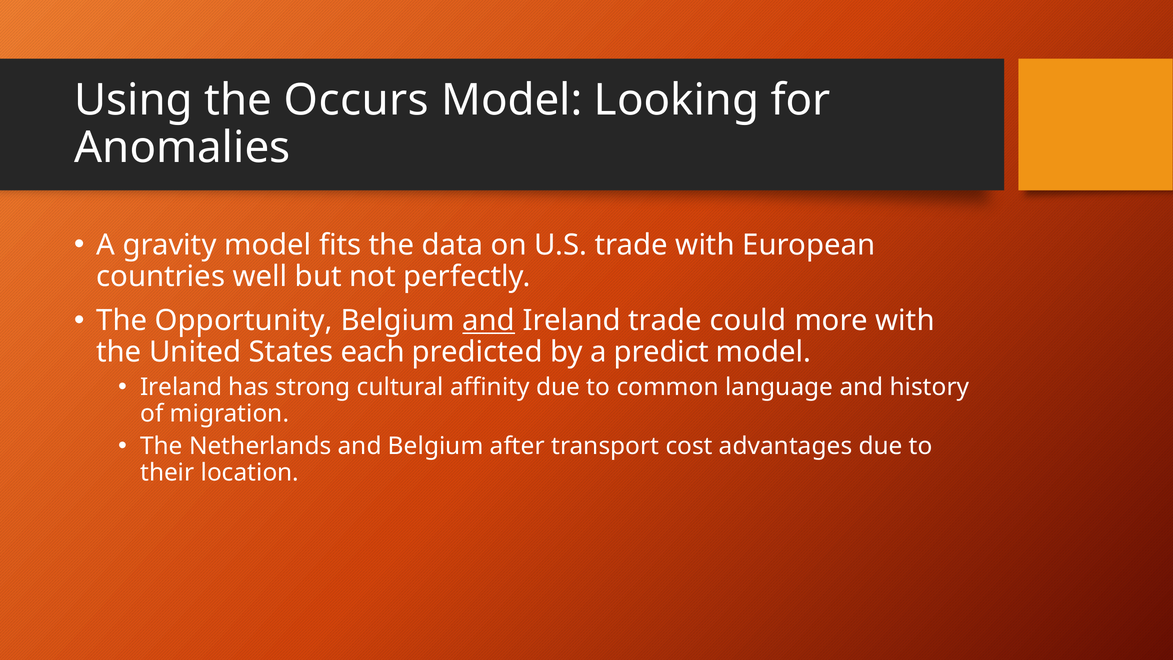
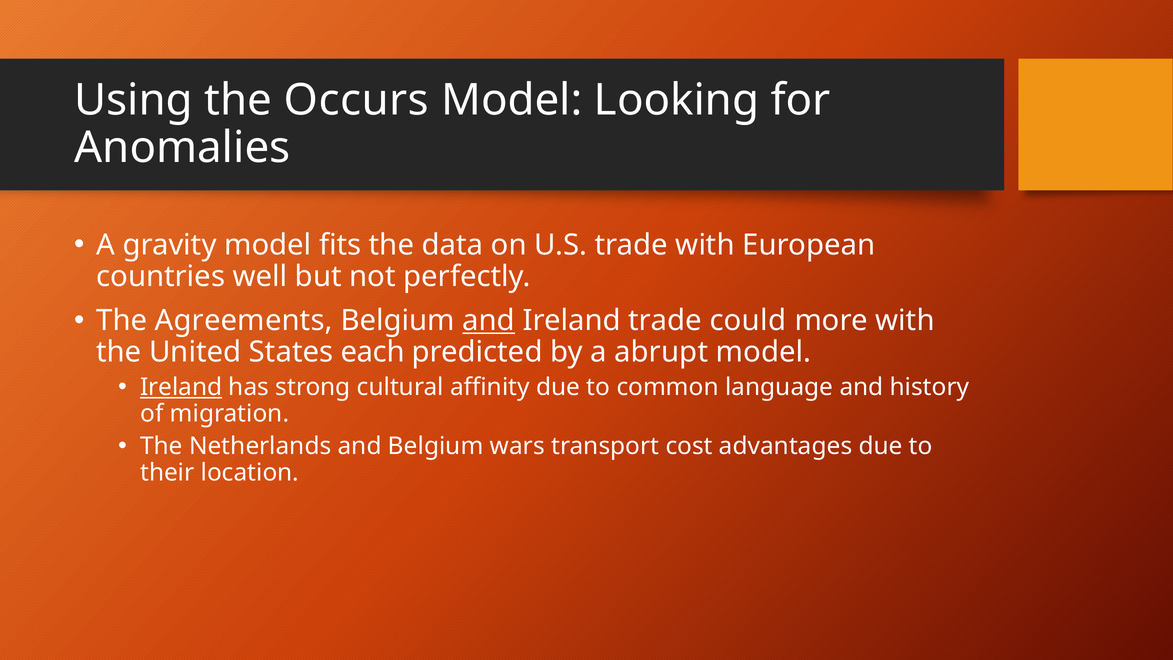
Opportunity: Opportunity -> Agreements (244, 320)
predict: predict -> abrupt (661, 352)
Ireland underline: none -> present (181, 387)
after: after -> wars (517, 446)
